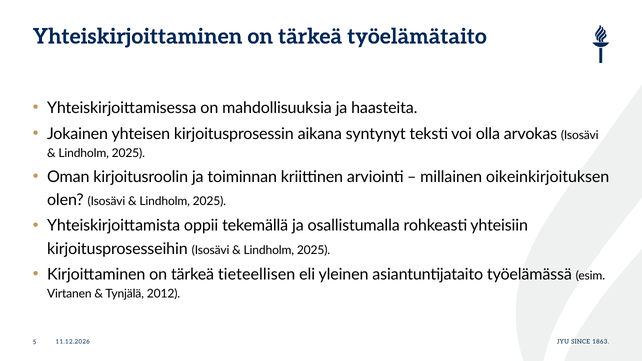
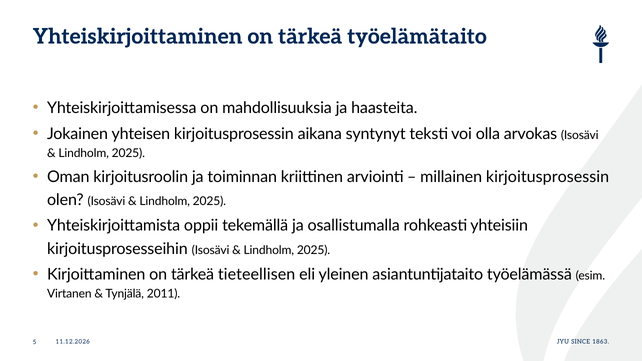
millainen oikeinkirjoituksen: oikeinkirjoituksen -> kirjoitusprosessin (548, 177)
2012: 2012 -> 2011 (163, 294)
